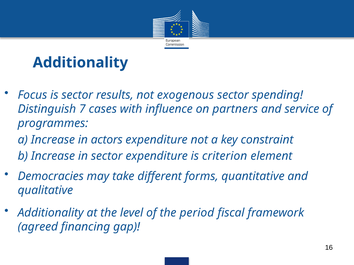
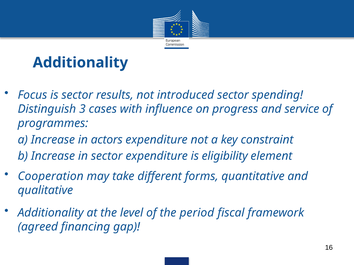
exogenous: exogenous -> introduced (186, 95)
7: 7 -> 3 (82, 109)
partners: partners -> progress (235, 109)
criterion: criterion -> eligibility (225, 156)
Democracies: Democracies -> Cooperation (51, 176)
